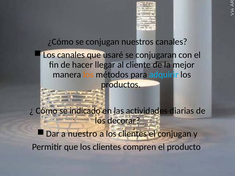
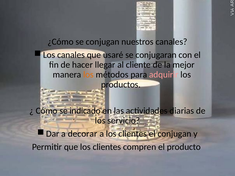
adquirir colour: light blue -> pink (164, 75)
decorar: decorar -> servicio (124, 121)
nuestro: nuestro -> decorar (83, 134)
